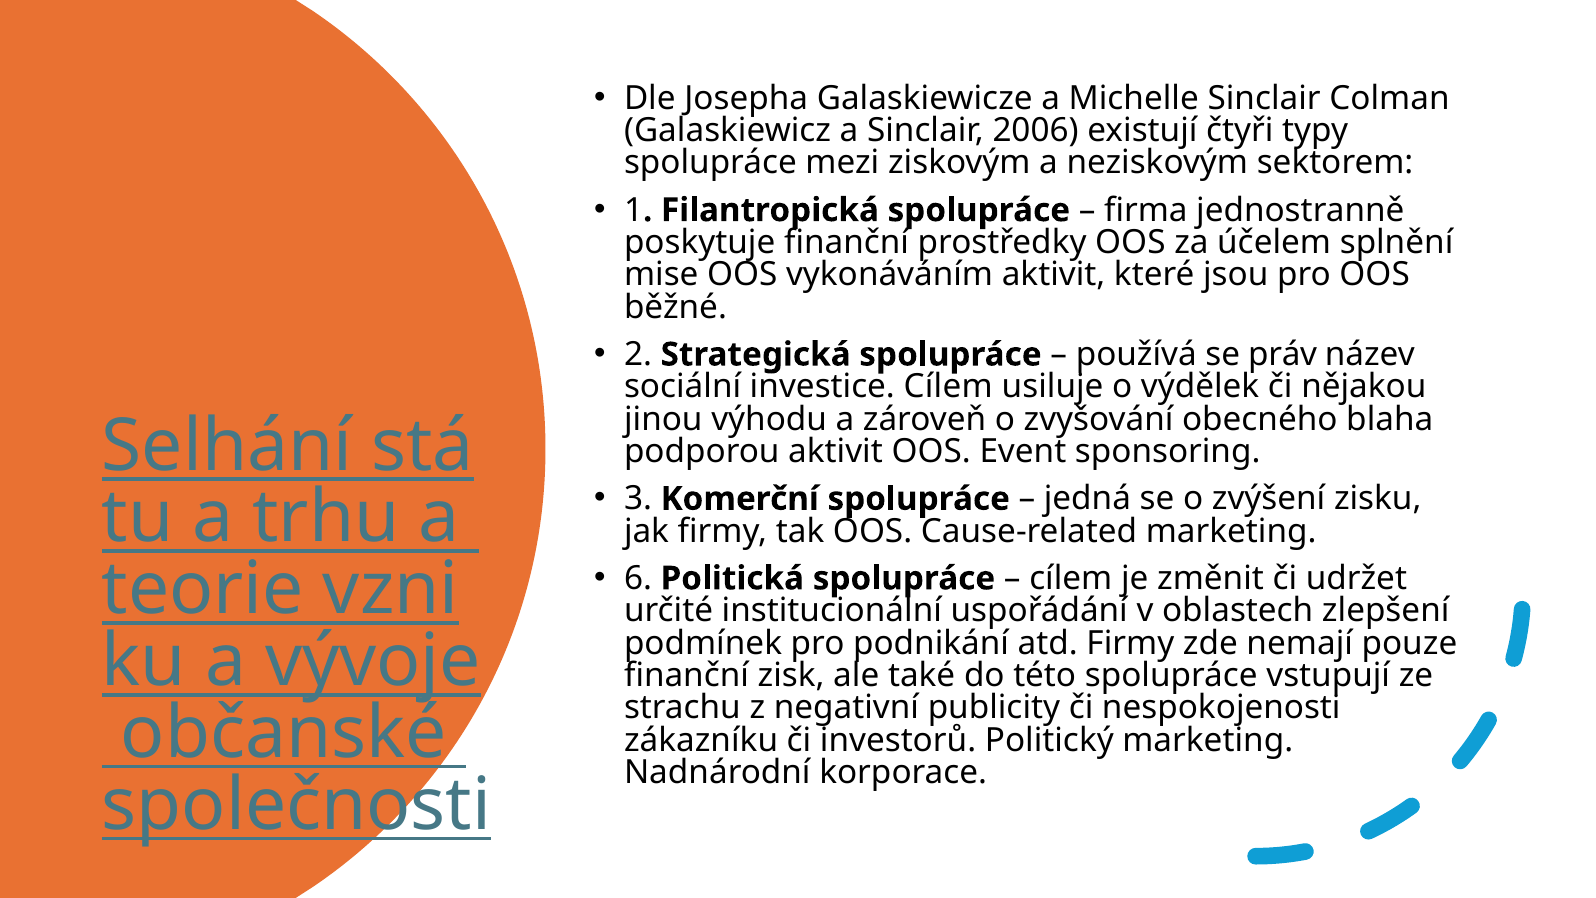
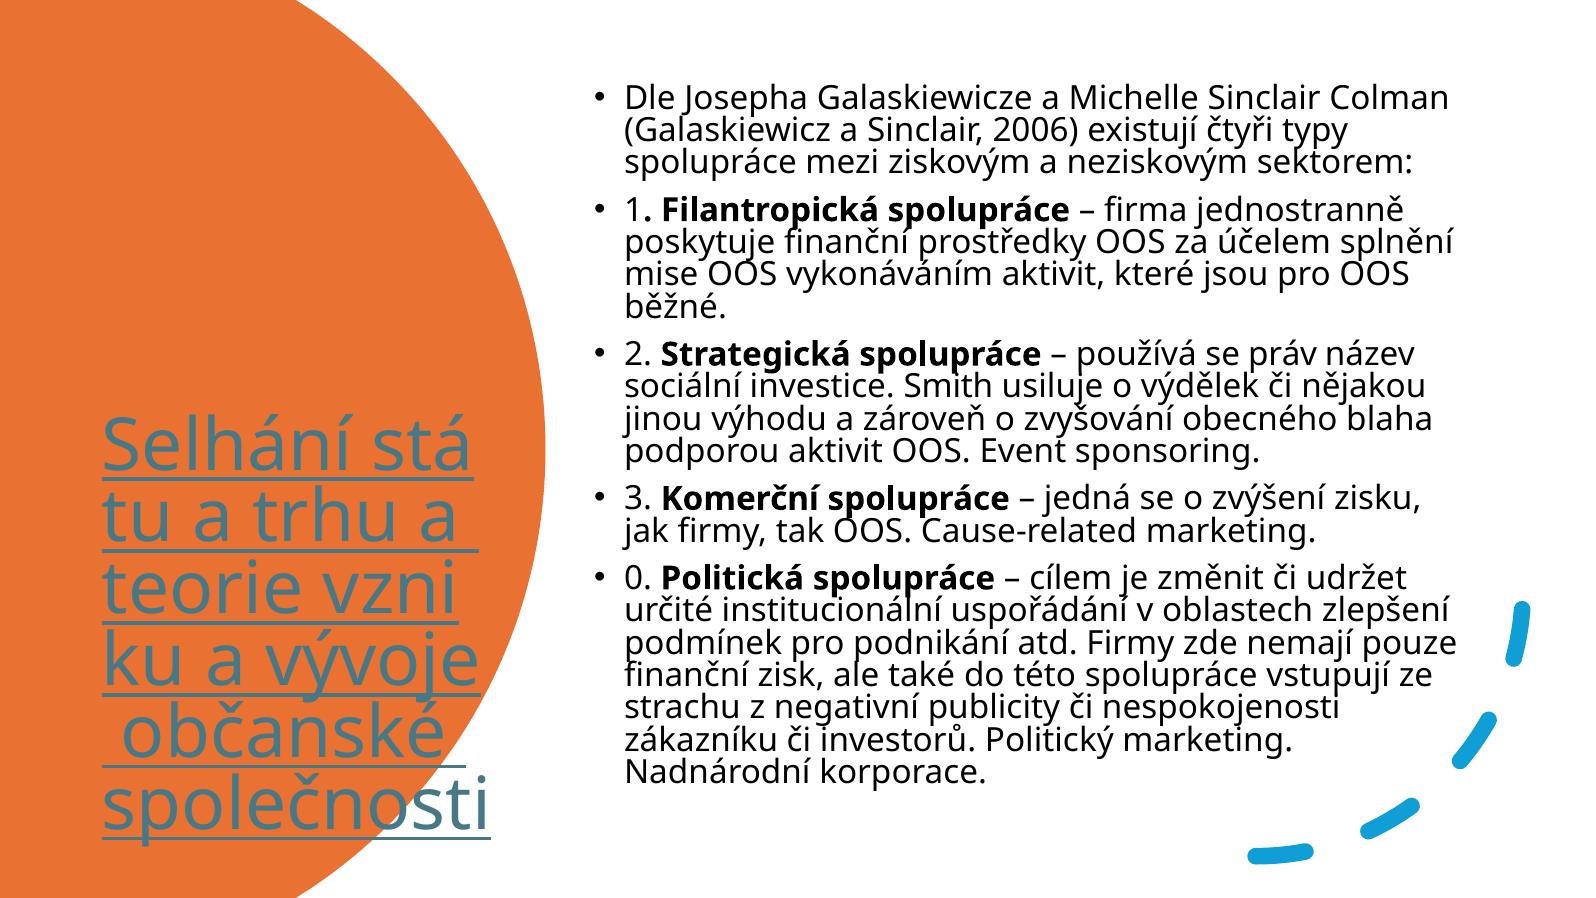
investice Cílem: Cílem -> Smith (948, 387)
6: 6 -> 0 (638, 578)
